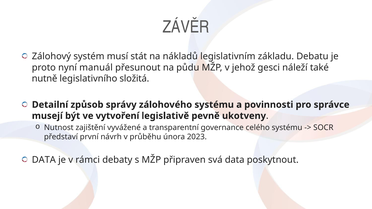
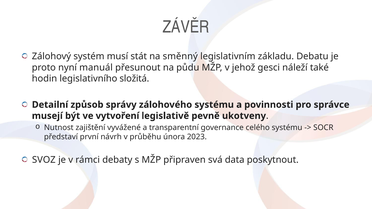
nákladů: nákladů -> směnný (180, 56)
nutně: nutně -> hodin (44, 79)
DATA: DATA -> SVOZ (44, 160)
